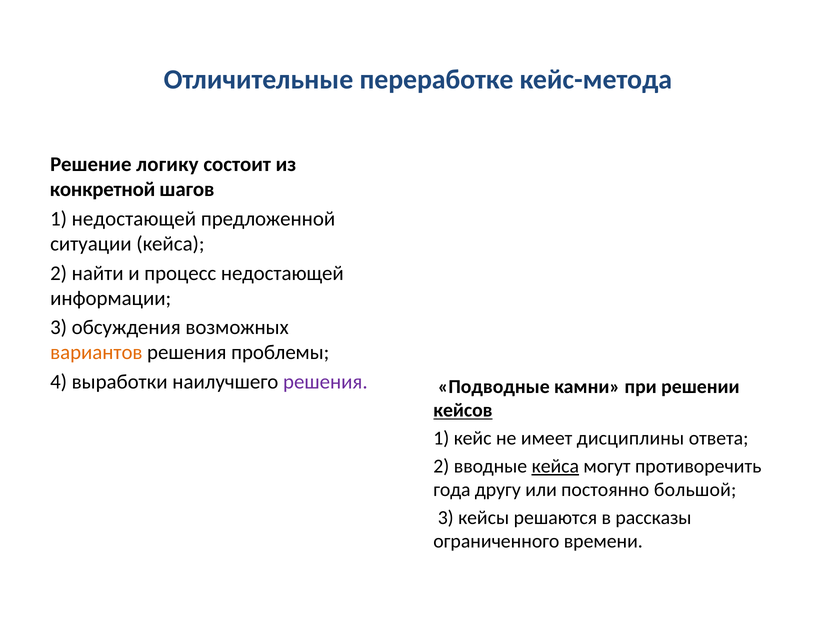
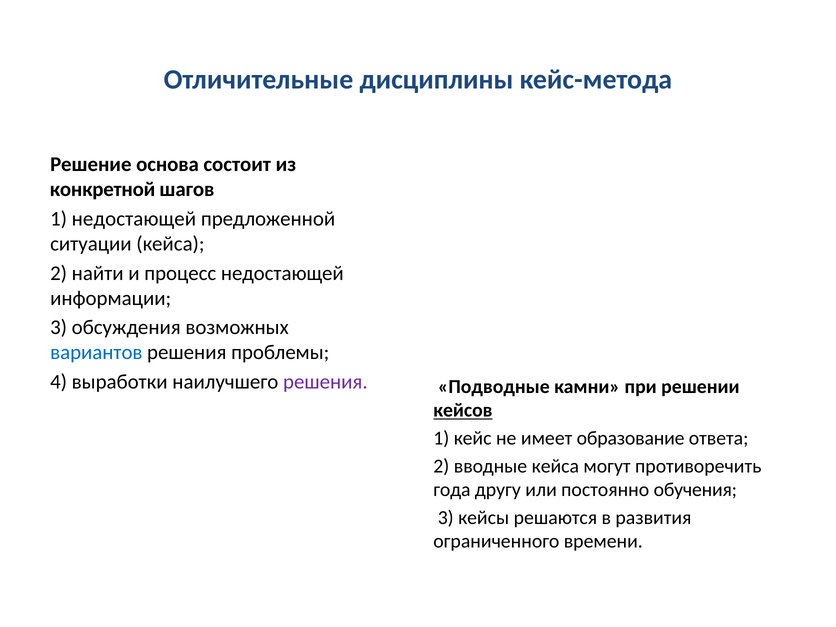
переработке: переработке -> дисциплины (437, 79)
логику: логику -> основа (168, 164)
вариантов colour: orange -> blue (96, 353)
дисциплины: дисциплины -> образование (631, 438)
кейса underline: present -> none (555, 466)
большой: большой -> обучения (695, 490)
рассказы: рассказы -> развития (653, 518)
